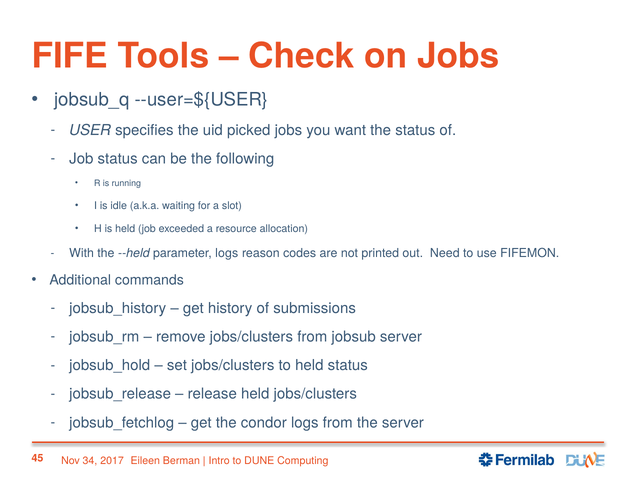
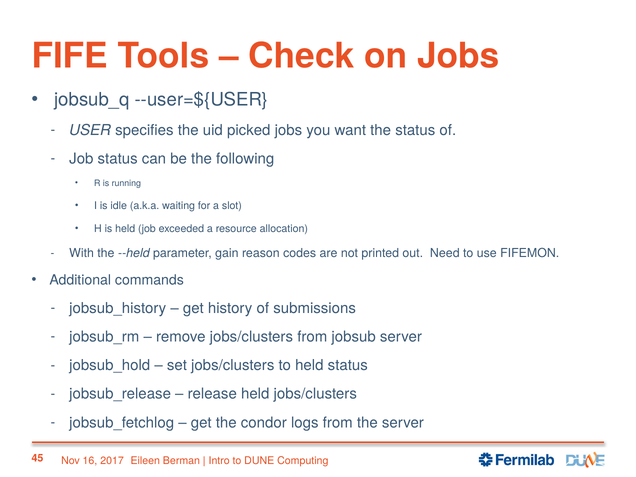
parameter logs: logs -> gain (227, 253)
34: 34 -> 16 (90, 461)
